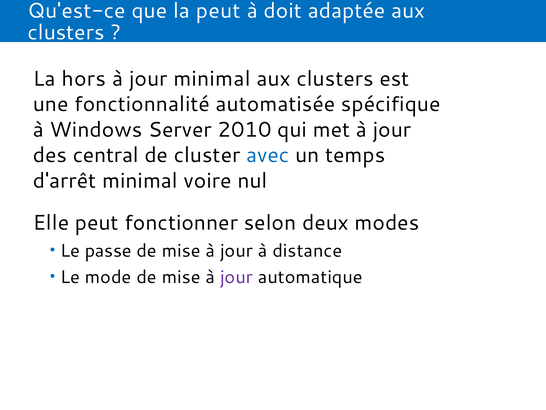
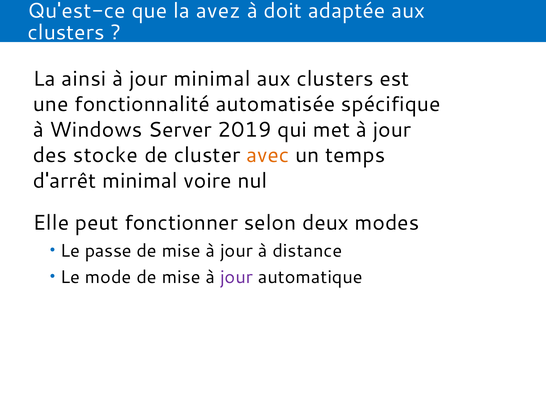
la peut: peut -> avez (218, 11)
hors: hors -> ainsi (84, 79)
2010: 2010 -> 2019 (245, 130)
central: central -> stocke (106, 155)
avec colour: blue -> orange (268, 155)
